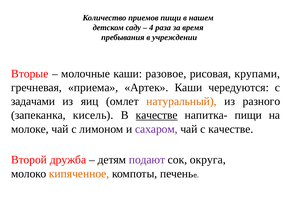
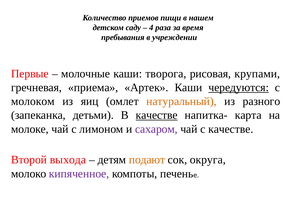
Вторые: Вторые -> Первые (30, 74)
разовое: разовое -> творога (166, 74)
чередуются underline: none -> present (239, 88)
задачами: задачами -> молоком (33, 101)
кисель: кисель -> детьми (93, 115)
напитка- пищи: пищи -> карта (248, 115)
дружба: дружба -> выхода (68, 160)
подают colour: purple -> orange (147, 160)
кипяченное colour: orange -> purple (79, 174)
